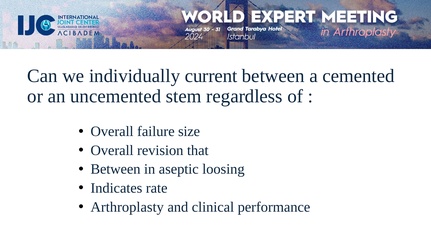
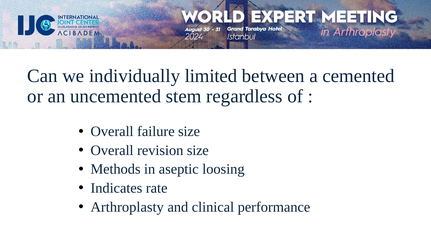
current: current -> limited (211, 76)
revision that: that -> size (198, 151)
Between: Between -> Methods (116, 170)
